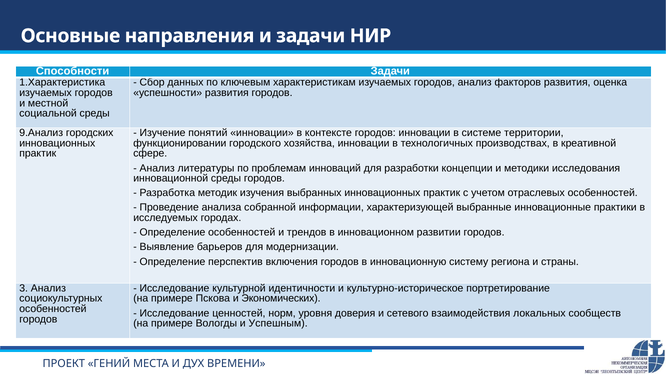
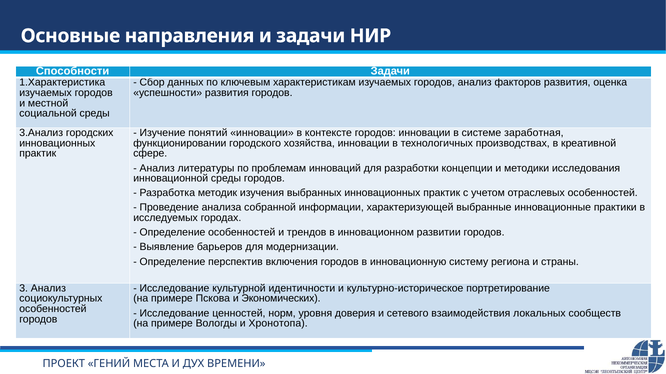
9.Анализ: 9.Анализ -> 3.Анализ (41, 133)
территории: территории -> заработная (534, 133)
Успешным: Успешным -> Хронотопа (278, 324)
